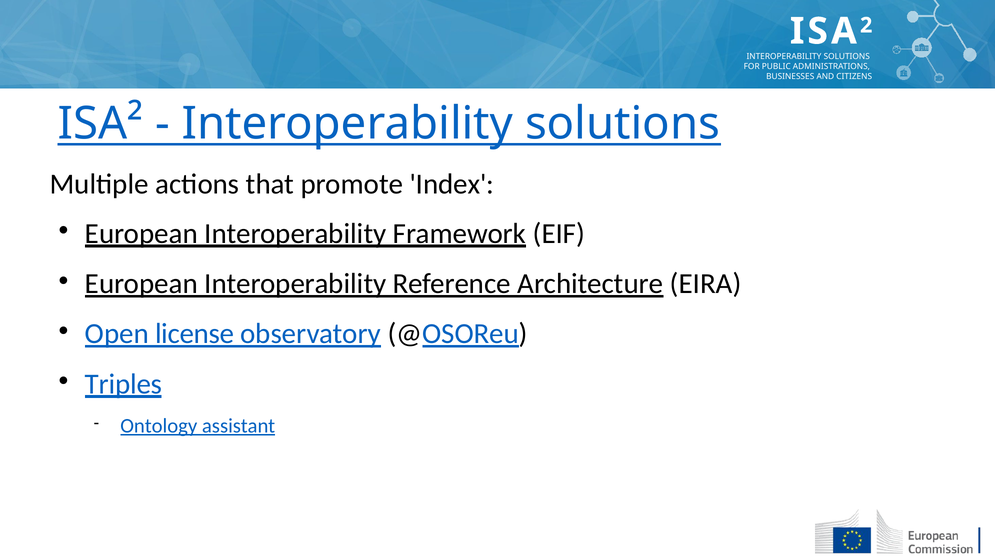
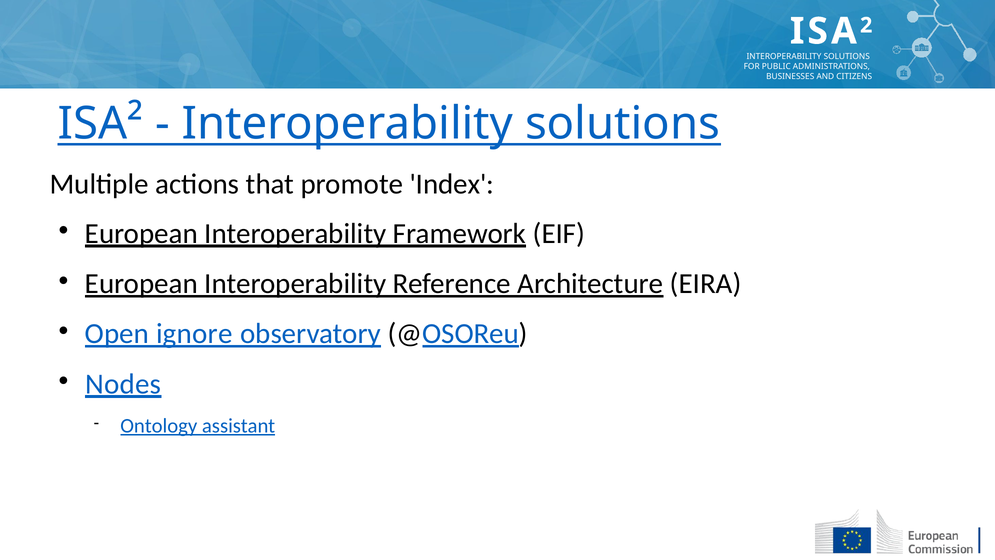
license: license -> ignore (194, 334)
Triples: Triples -> Nodes (123, 384)
